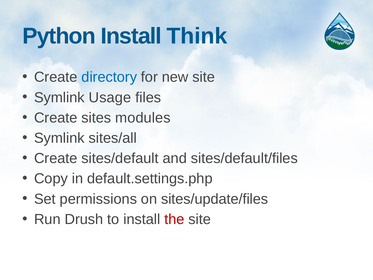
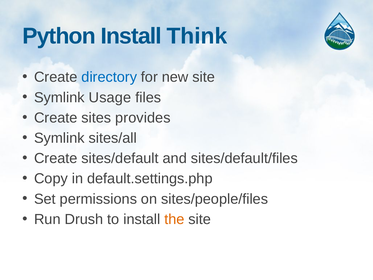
modules: modules -> provides (143, 118)
sites/update/files: sites/update/files -> sites/people/files (215, 199)
the colour: red -> orange (174, 219)
